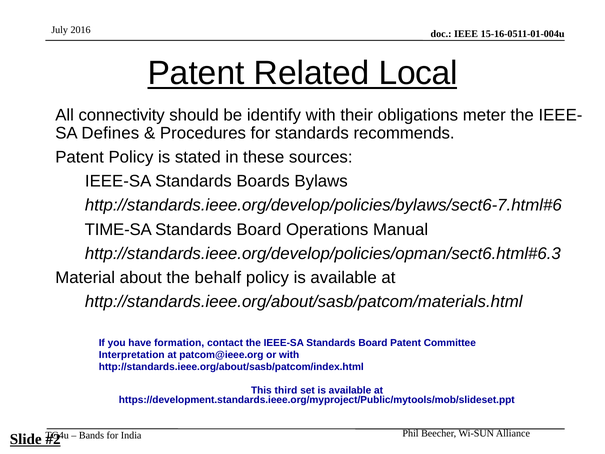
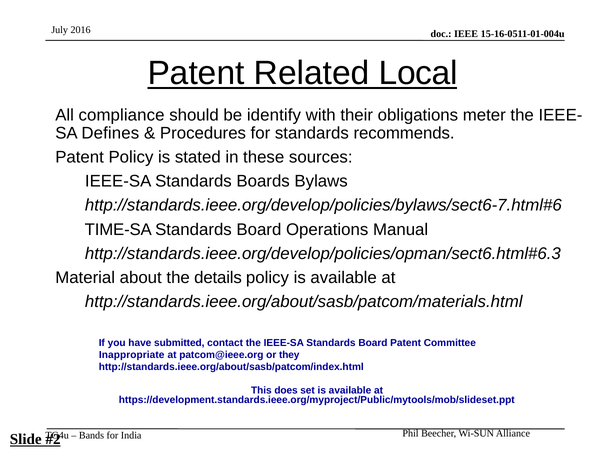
connectivity: connectivity -> compliance (122, 115)
behalf: behalf -> details (218, 277)
formation: formation -> submitted (179, 343)
Interpretation: Interpretation -> Inappropriate (132, 355)
or with: with -> they (289, 355)
third: third -> does (286, 390)
